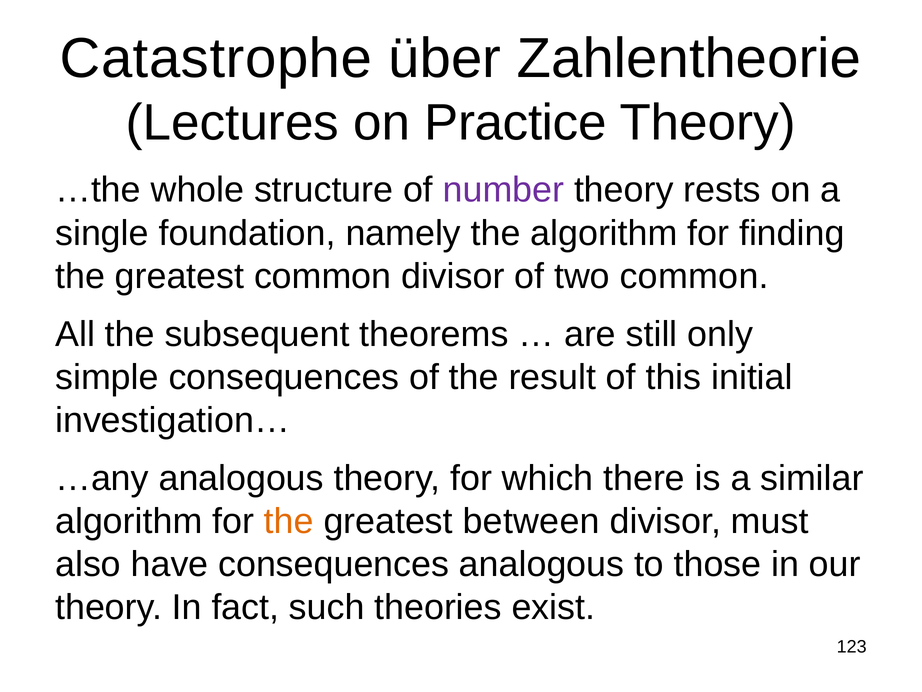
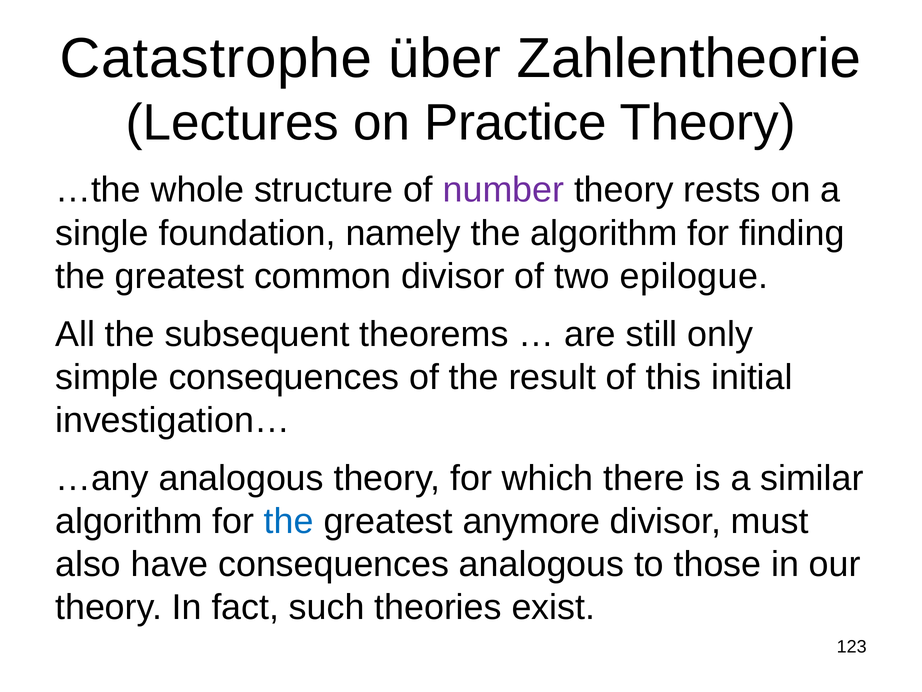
two common: common -> epilogue (694, 276)
the colour: orange -> blue (289, 521)
between: between -> anymore (531, 521)
